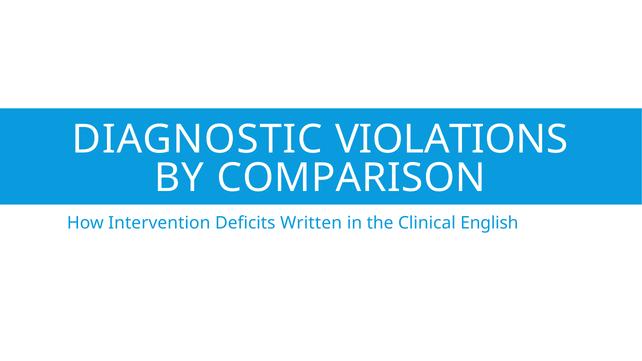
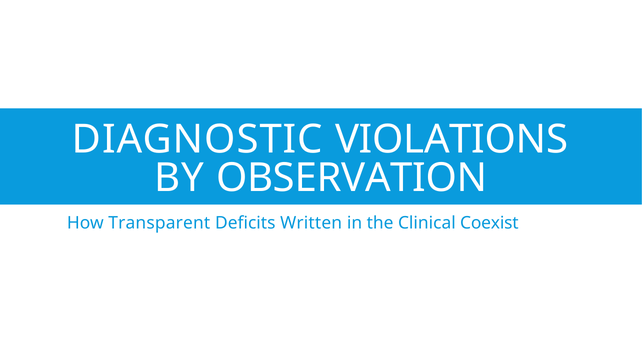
COMPARISON: COMPARISON -> OBSERVATION (352, 178)
Intervention: Intervention -> Transparent (159, 223)
English: English -> Coexist (489, 223)
